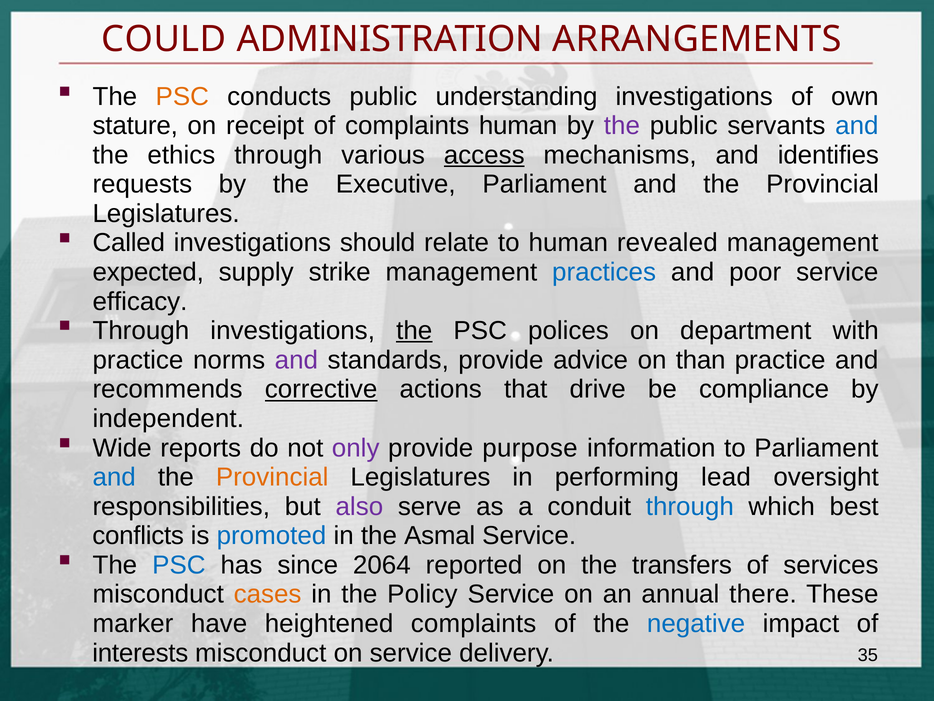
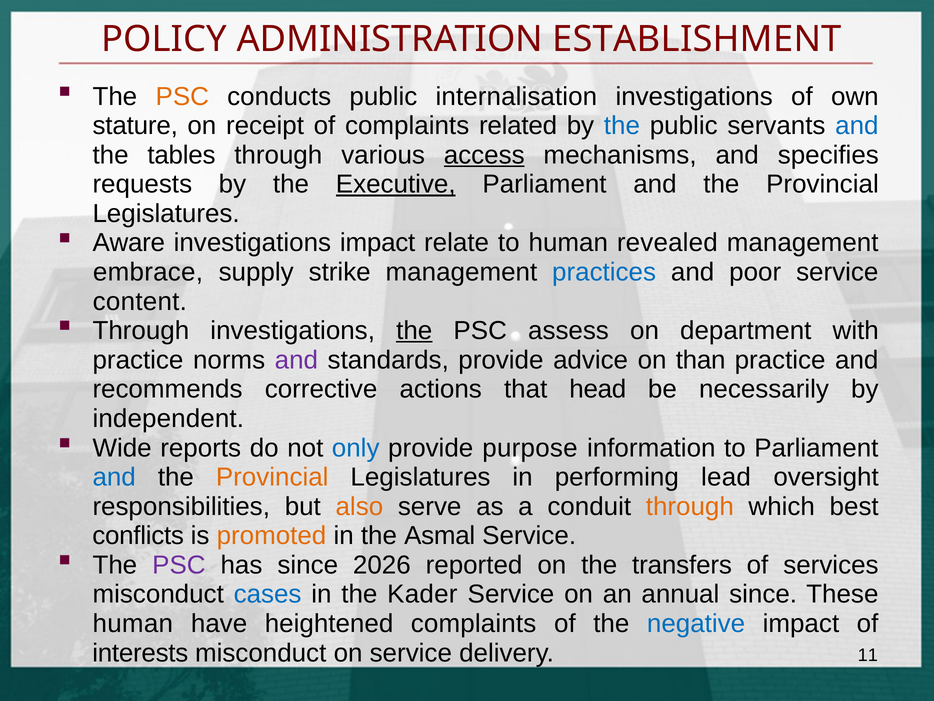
COULD: COULD -> POLICY (164, 39)
ARRANGEMENTS: ARRANGEMENTS -> ESTABLISHMENT (697, 39)
understanding: understanding -> internalisation (516, 96)
complaints human: human -> related (518, 126)
the colour: purple -> blue (622, 126)
ethics: ethics -> tables (181, 155)
identifies: identifies -> specifies (828, 155)
Executive underline: none -> present (396, 184)
Called: Called -> Aware (129, 243)
investigations should: should -> impact (378, 243)
expected: expected -> embrace (148, 272)
efficacy: efficacy -> content (140, 301)
polices: polices -> assess (568, 331)
corrective underline: present -> none (321, 389)
drive: drive -> head (598, 389)
compliance: compliance -> necessarily (764, 389)
only colour: purple -> blue (356, 448)
also colour: purple -> orange (359, 506)
through colour: blue -> orange (690, 506)
promoted colour: blue -> orange (271, 535)
PSC colour: blue -> purple (179, 565)
2064: 2064 -> 2026 (382, 565)
cases colour: orange -> blue (268, 594)
Policy: Policy -> Kader (422, 594)
annual there: there -> since (763, 594)
marker: marker -> human (133, 623)
35: 35 -> 11 (868, 655)
